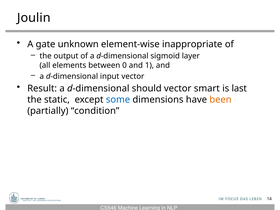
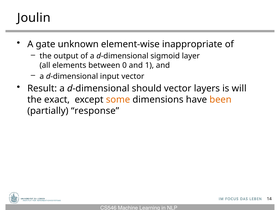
smart: smart -> layers (207, 88)
last: last -> will (239, 88)
static: static -> exact (57, 100)
some colour: blue -> orange (118, 100)
condition: condition -> response (95, 111)
